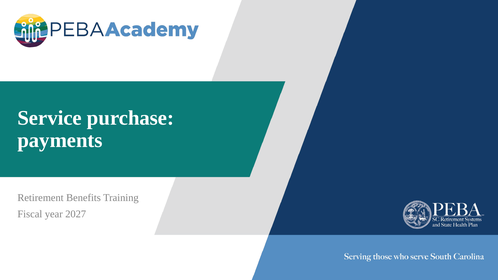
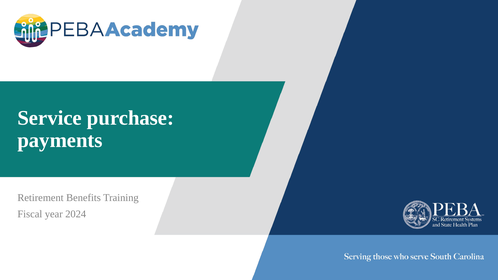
2027: 2027 -> 2024 (76, 214)
